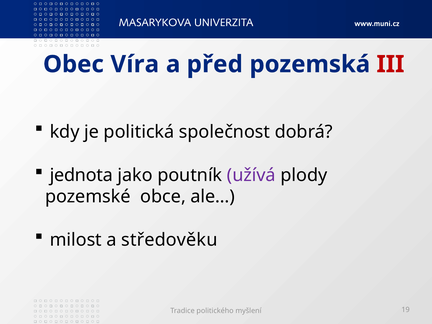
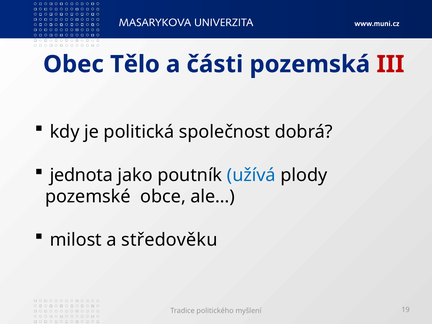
Víra: Víra -> Tělo (135, 64)
před: před -> části (215, 64)
užívá colour: purple -> blue (251, 175)
